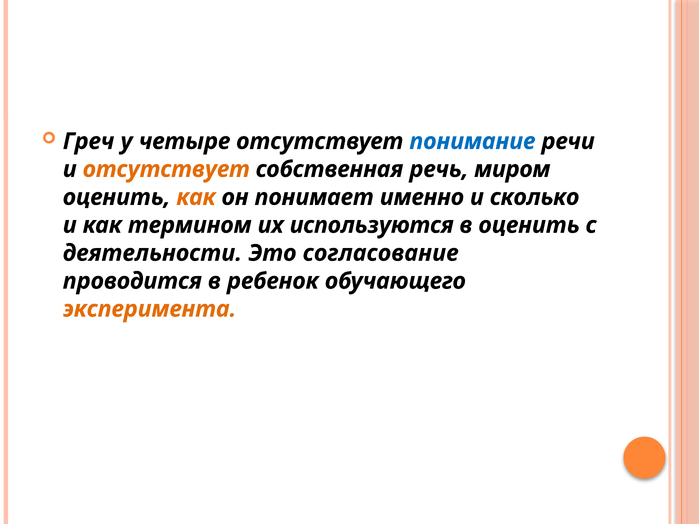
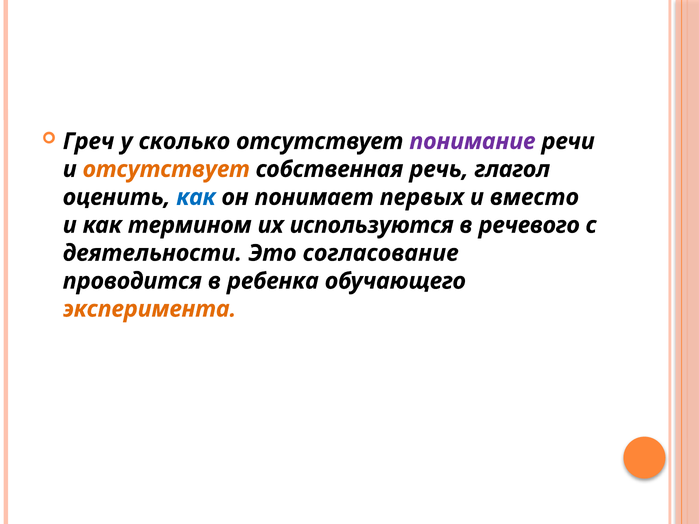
четыре: четыре -> сколько (184, 141)
понимание colour: blue -> purple (472, 141)
миром: миром -> глагол (512, 169)
как colour: orange -> blue (196, 197)
именно: именно -> первых (422, 197)
сколько: сколько -> вместо (534, 197)
в оценить: оценить -> речевого (529, 225)
ребенок: ребенок -> ребенка (273, 281)
